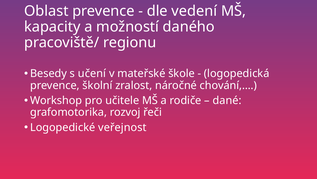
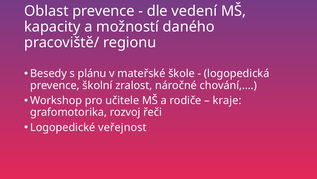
učení: učení -> plánu (92, 73)
dané: dané -> kraje (227, 100)
